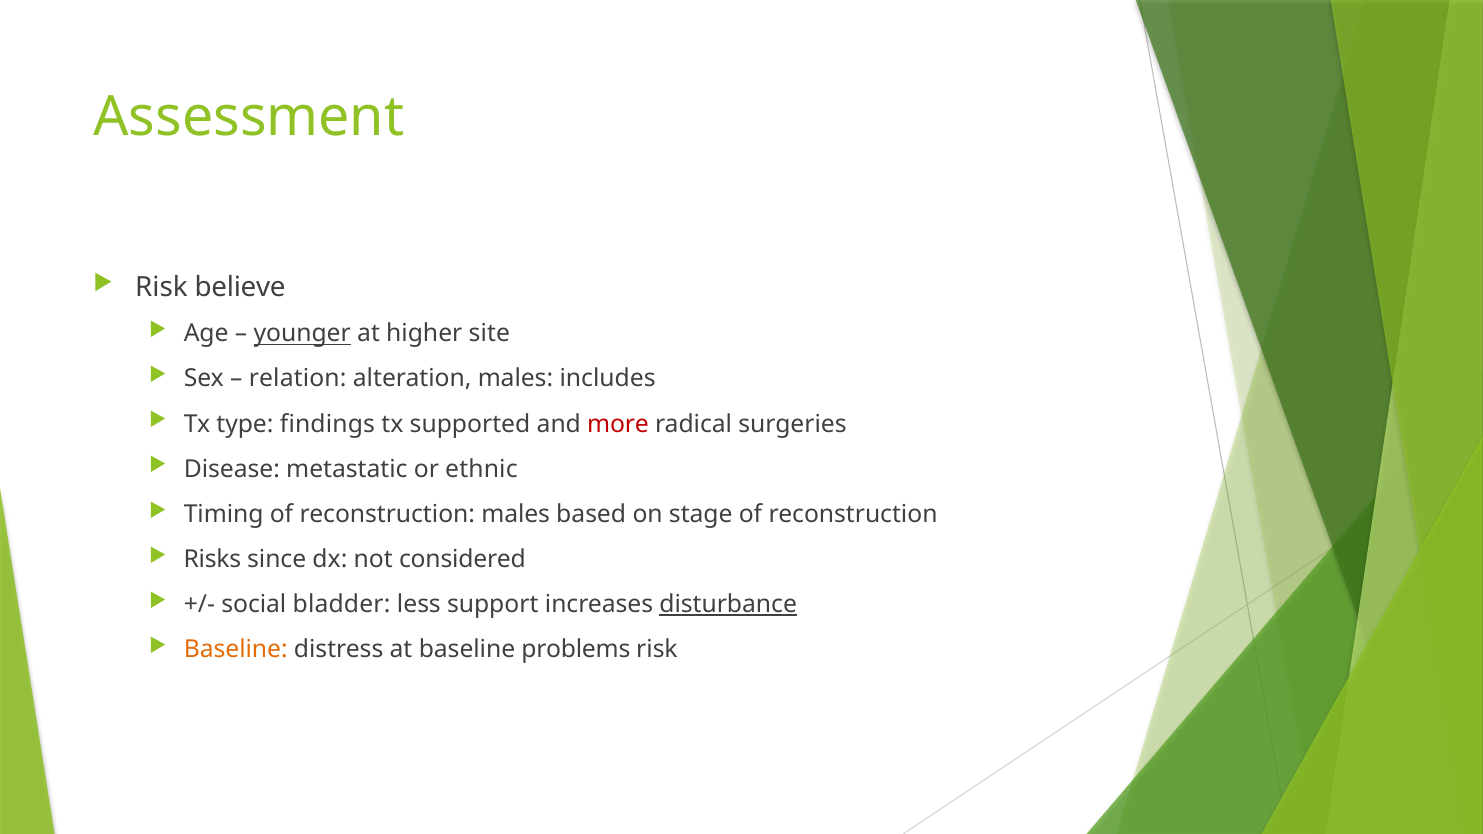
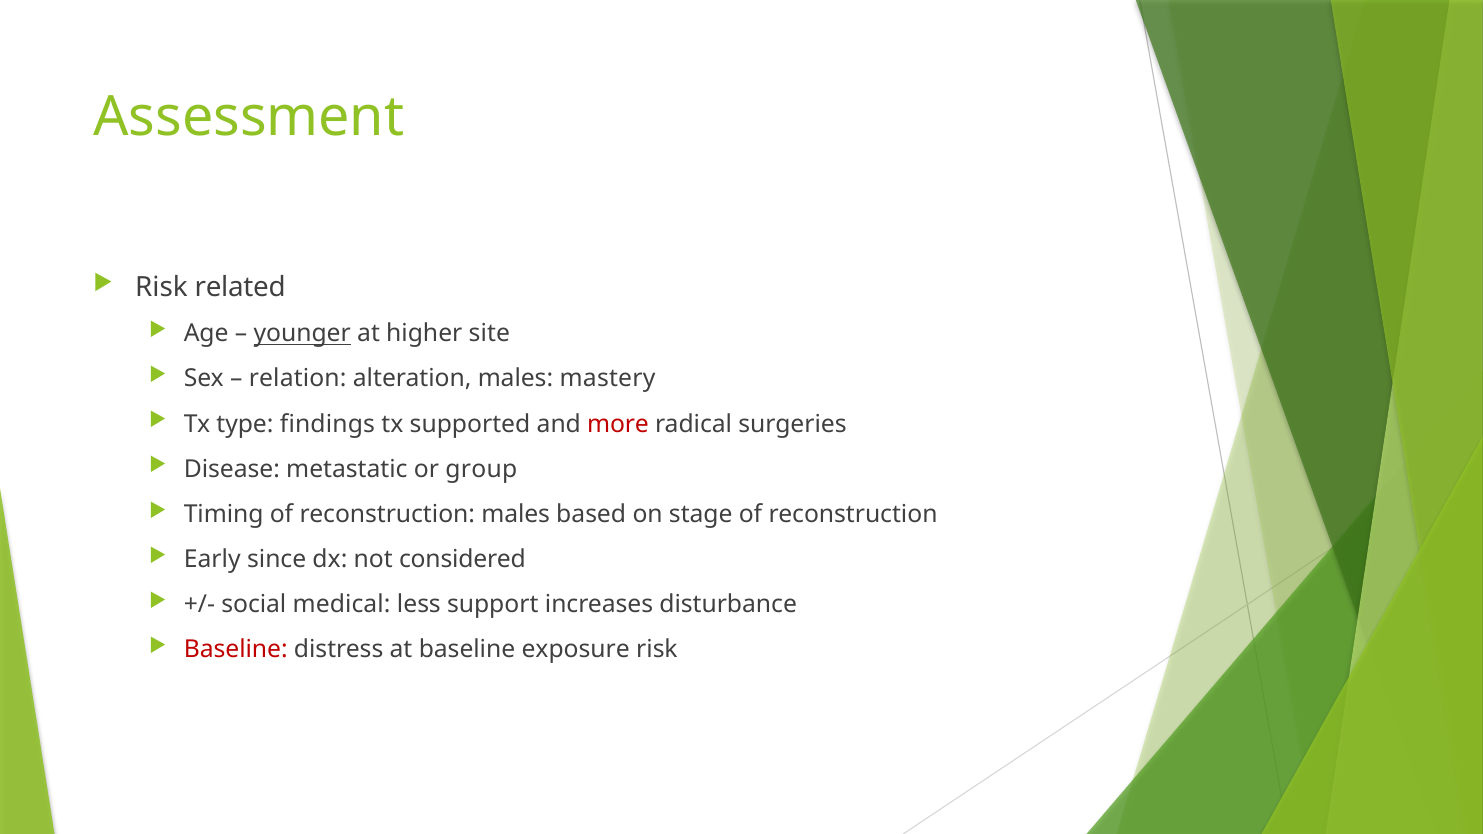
believe: believe -> related (240, 287)
includes: includes -> mastery (608, 379)
ethnic: ethnic -> group (481, 469)
Risks: Risks -> Early (212, 559)
bladder: bladder -> medical (342, 604)
disturbance underline: present -> none (728, 604)
Baseline colour: orange -> red (236, 649)
problems: problems -> exposure (576, 649)
